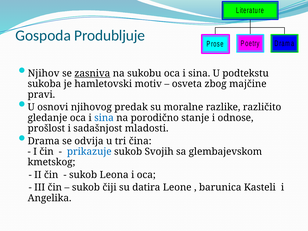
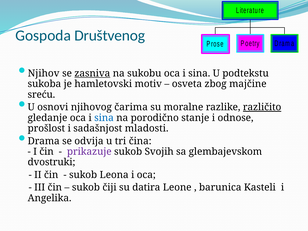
Produbljuje: Produbljuje -> Društvenog (110, 36)
pravi: pravi -> sreću (41, 95)
predak: predak -> čarima (131, 107)
različito underline: none -> present (262, 107)
prikazuje colour: blue -> purple (89, 152)
kmetskog: kmetskog -> dvostruki (52, 162)
